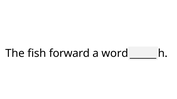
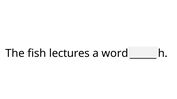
forward: forward -> lectures (69, 54)
